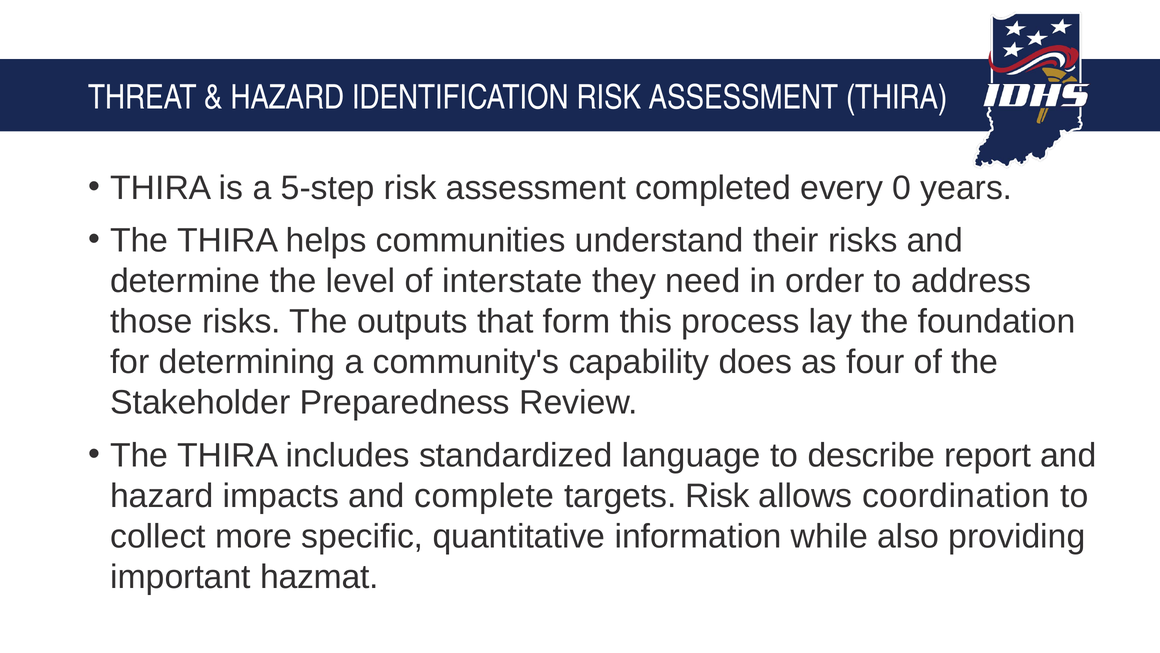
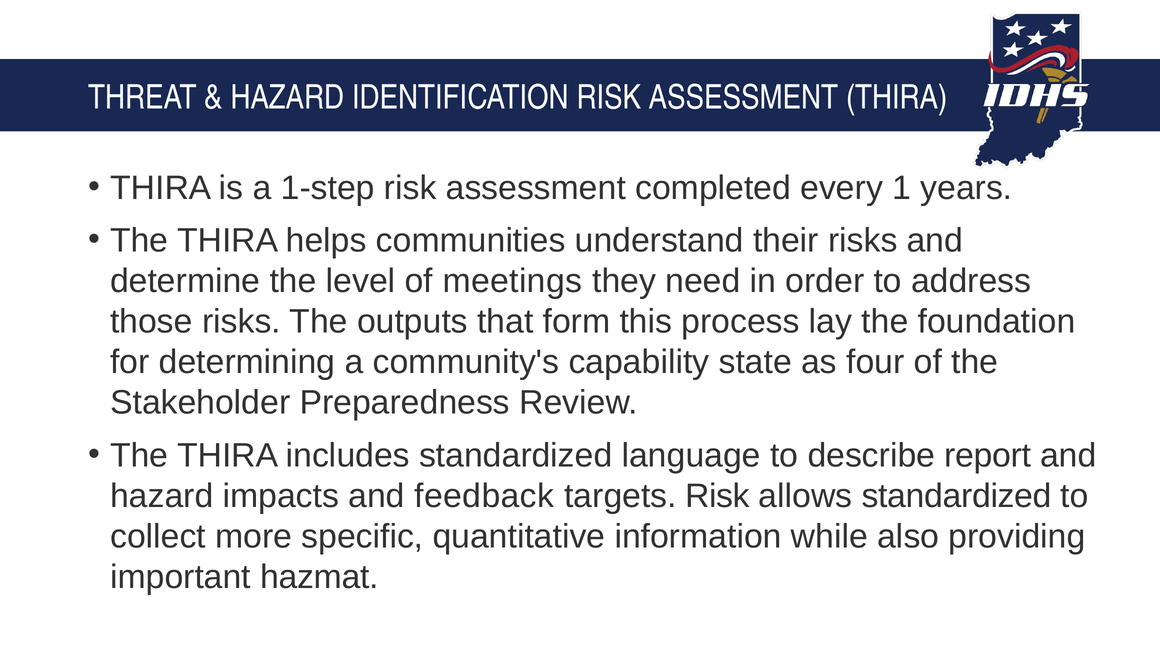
5-step: 5-step -> 1-step (328, 188)
0: 0 -> 1 (902, 188)
interstate: interstate -> meetings (512, 281)
does: does -> state (755, 362)
complete: complete -> feedback (484, 496)
allows coordination: coordination -> standardized (957, 496)
